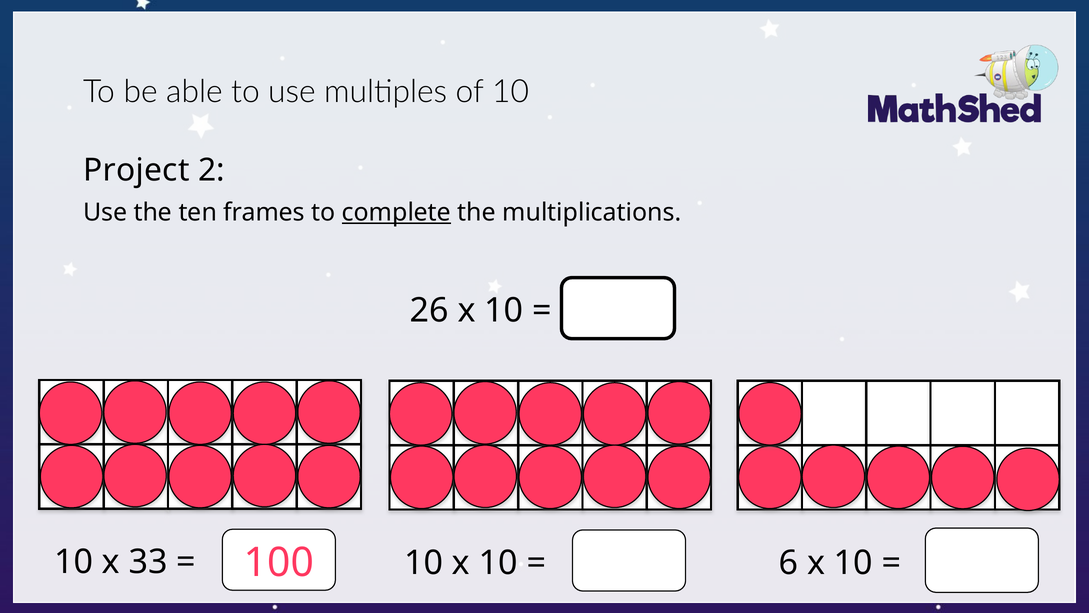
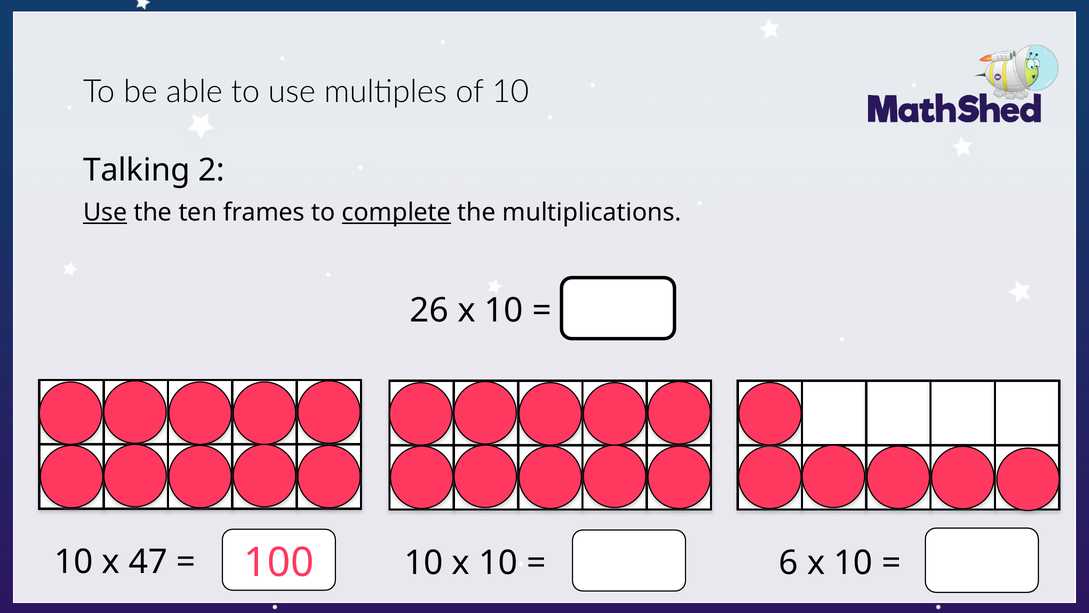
Project: Project -> Talking (137, 170)
Use underline: none -> present (105, 212)
33: 33 -> 47 (148, 562)
